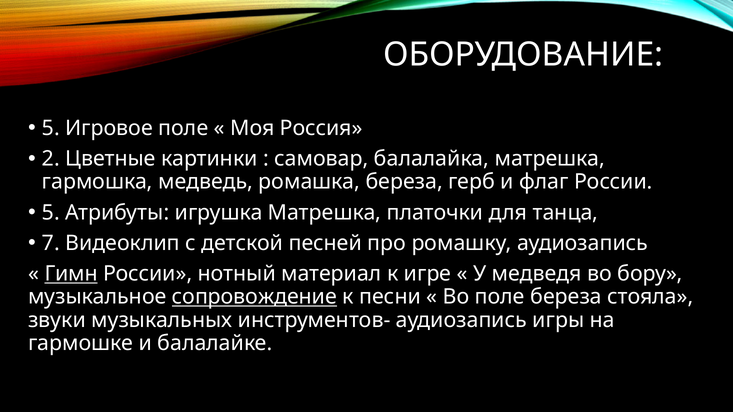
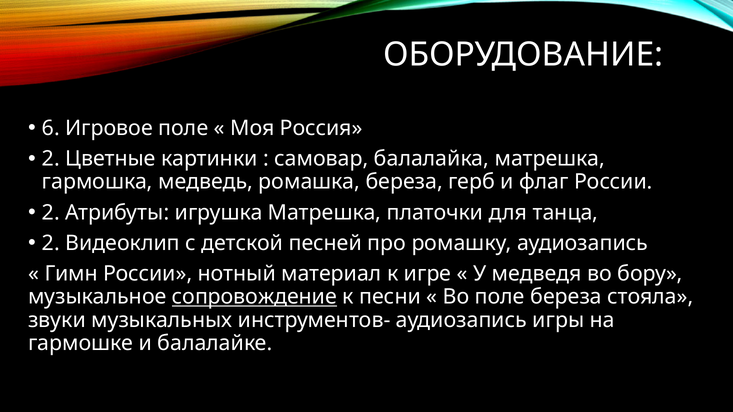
5: 5 -> 6 (51, 128)
5: 5 -> 2 (51, 213)
7: 7 -> 2 (51, 243)
Гимн underline: present -> none (71, 274)
